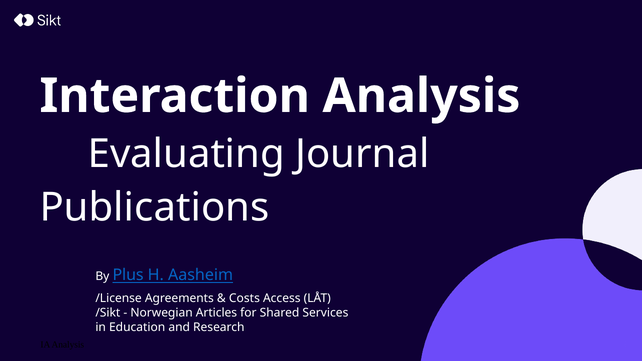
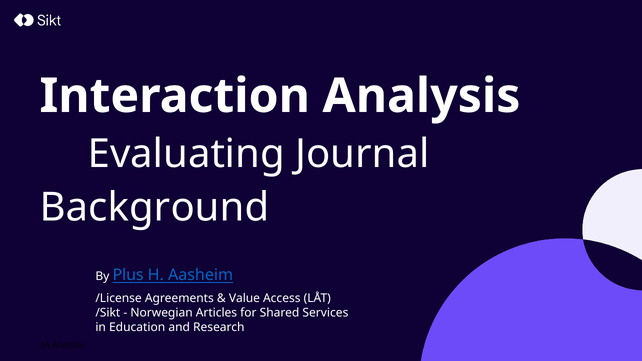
Publications: Publications -> Background (154, 207)
Costs: Costs -> Value (244, 298)
